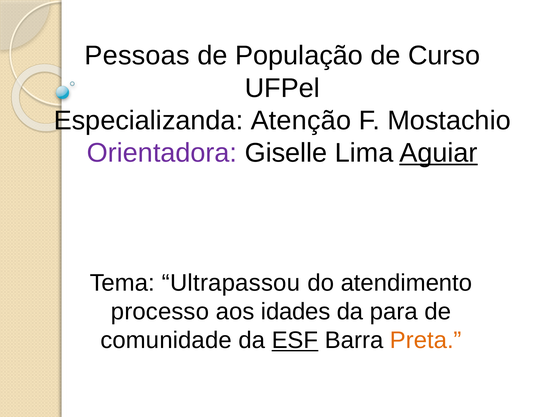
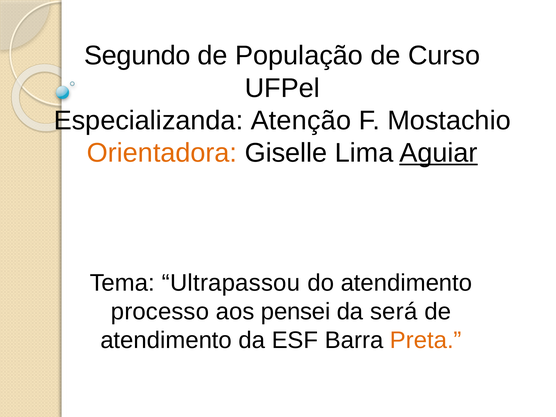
Pessoas: Pessoas -> Segundo (137, 56)
Orientadora colour: purple -> orange (162, 153)
idades: idades -> pensei (296, 312)
para: para -> será (394, 312)
comunidade: comunidade -> atendimento (166, 340)
ESF underline: present -> none (295, 340)
